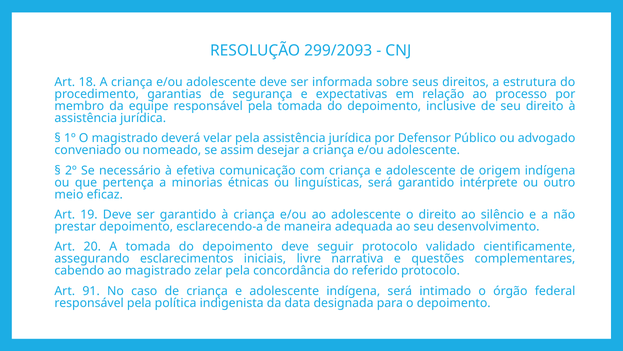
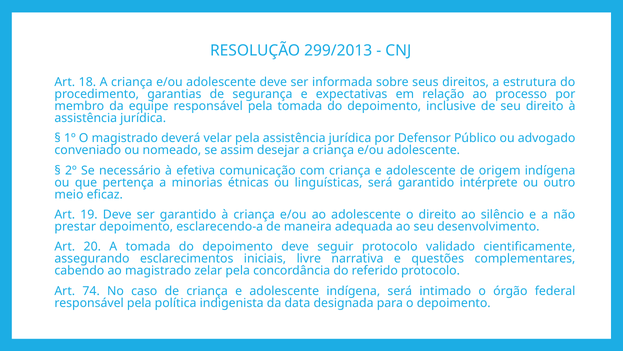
299/2093: 299/2093 -> 299/2013 (338, 50)
91: 91 -> 74 (91, 291)
